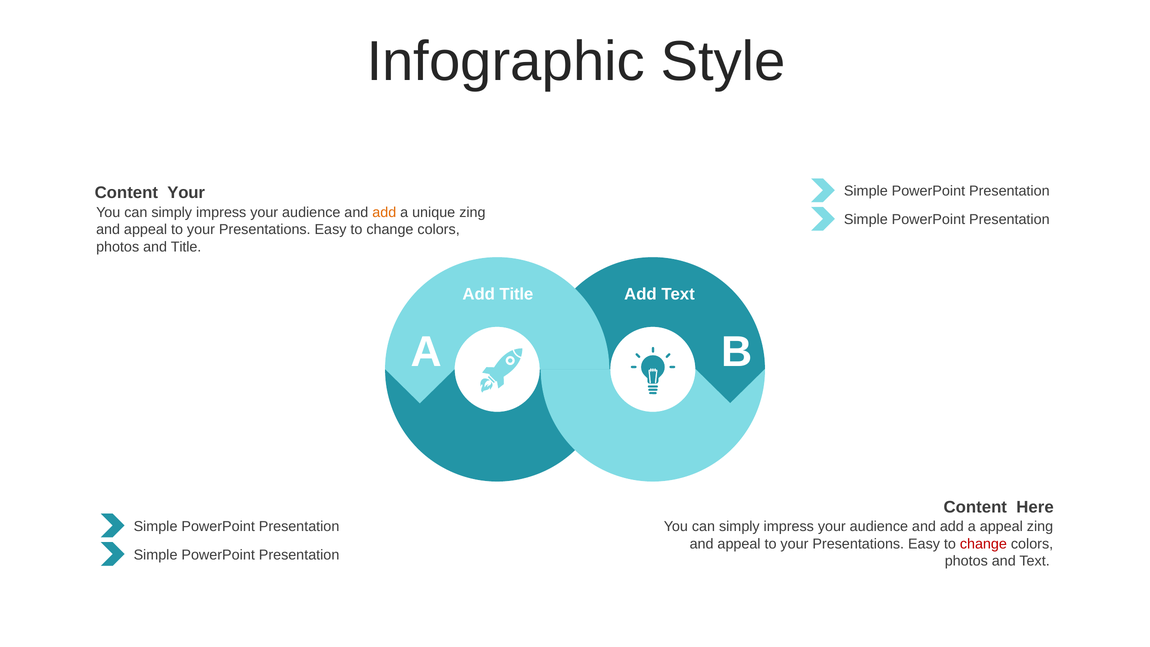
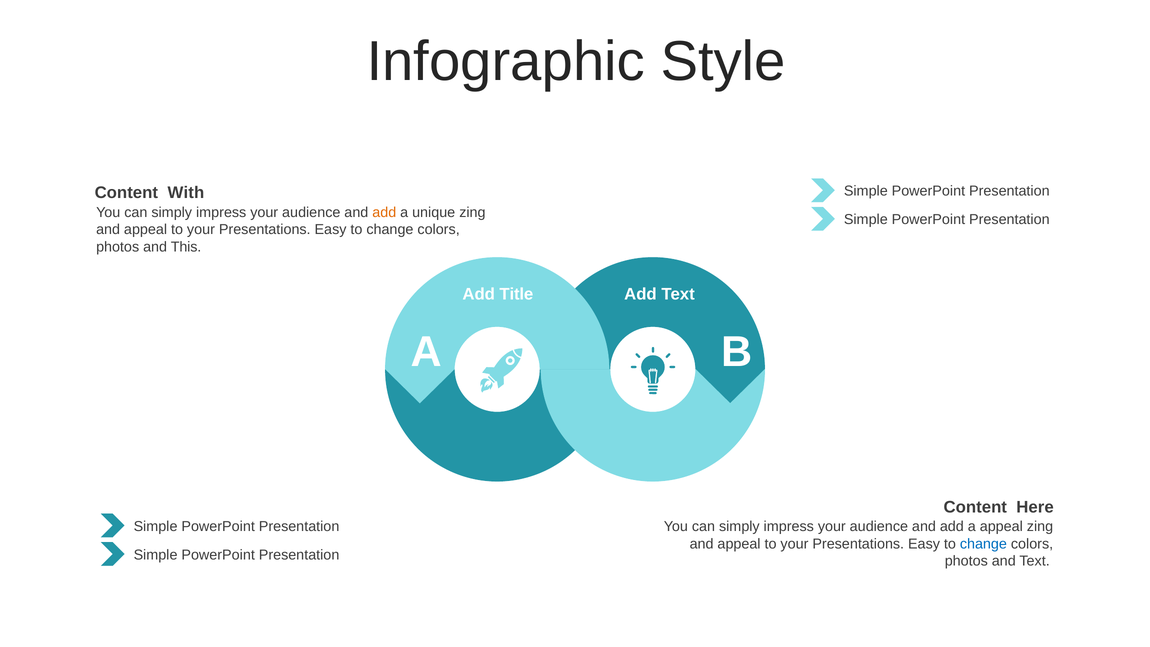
Content Your: Your -> With (186, 193)
and Title: Title -> This (186, 247)
change colour: red -> blue (983, 544)
